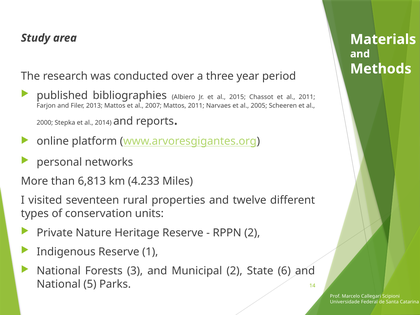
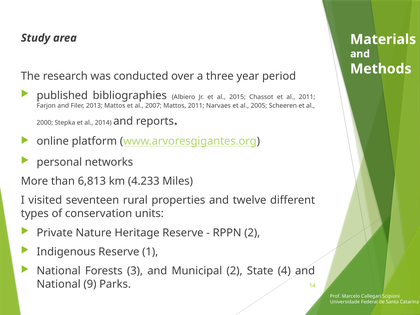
6: 6 -> 4 (284, 271)
5: 5 -> 9 (90, 284)
